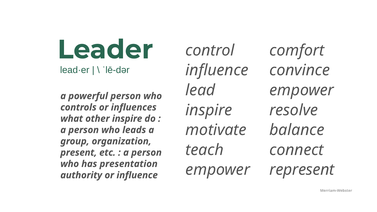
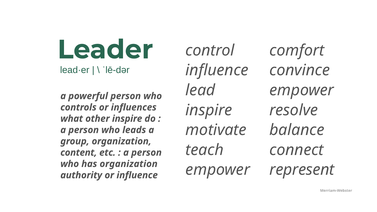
present: present -> content (79, 153)
has presentation: presentation -> organization (129, 164)
